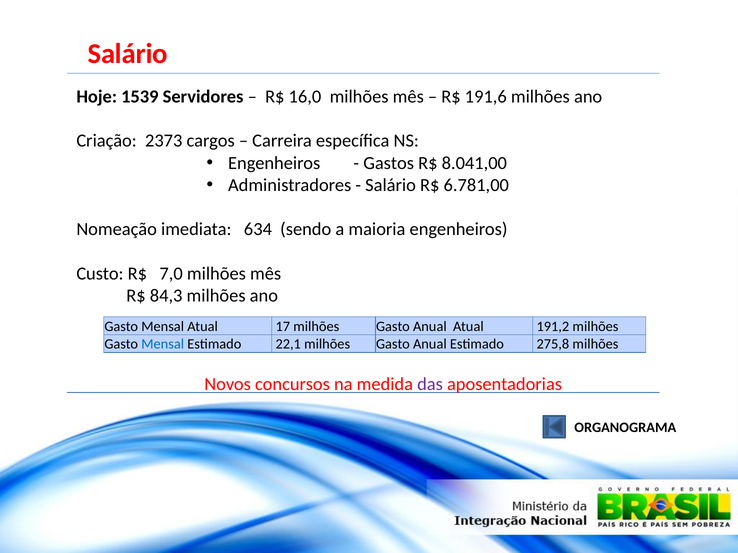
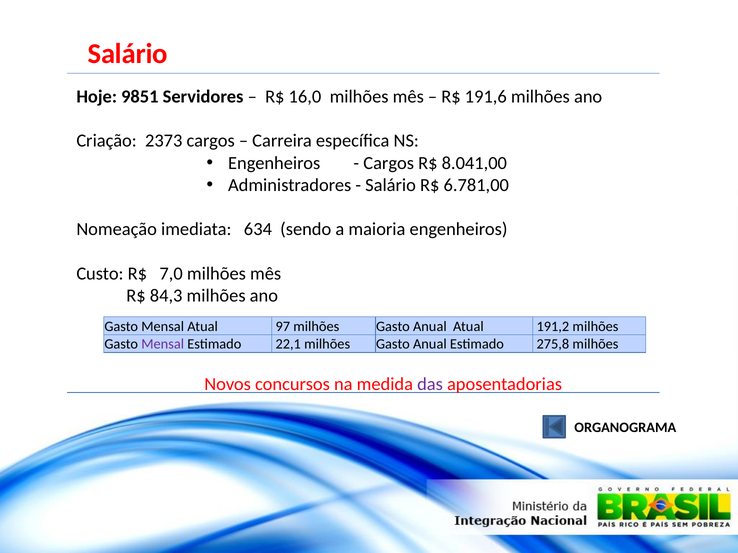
1539: 1539 -> 9851 (140, 97)
Gastos: Gastos -> Cargos (389, 163)
17: 17 -> 97 (283, 327)
Mensal colour: blue -> purple (163, 344)
